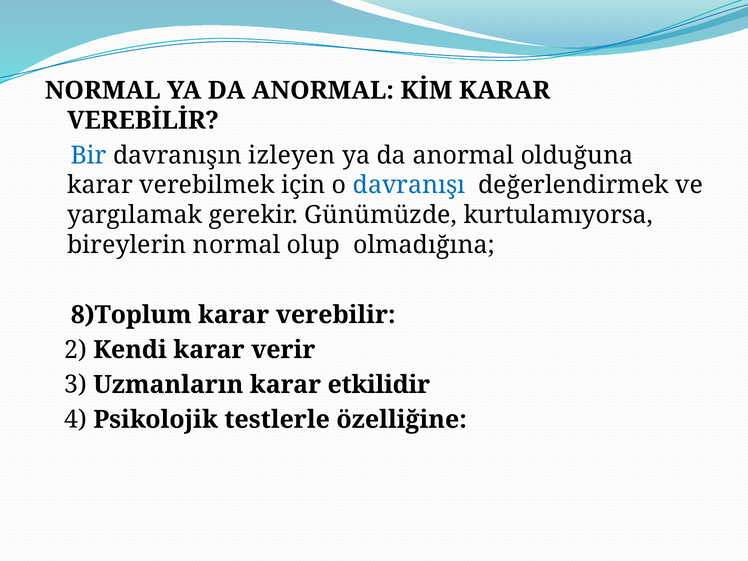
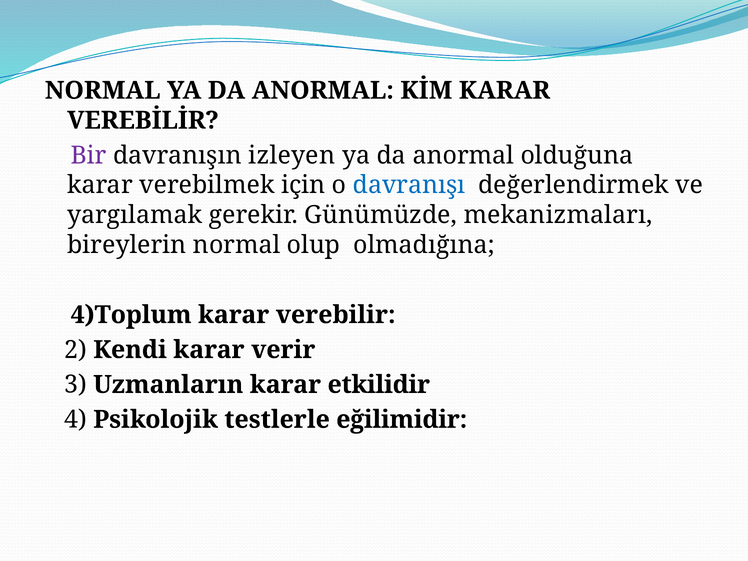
Bir colour: blue -> purple (89, 155)
kurtulamıyorsa: kurtulamıyorsa -> mekanizmaları (558, 215)
8)Toplum: 8)Toplum -> 4)Toplum (131, 315)
özelliğine: özelliğine -> eğilimidir (402, 420)
